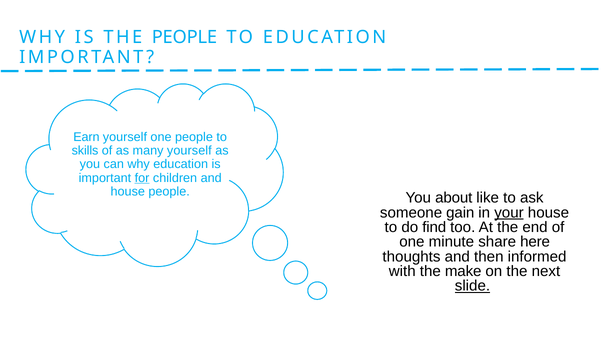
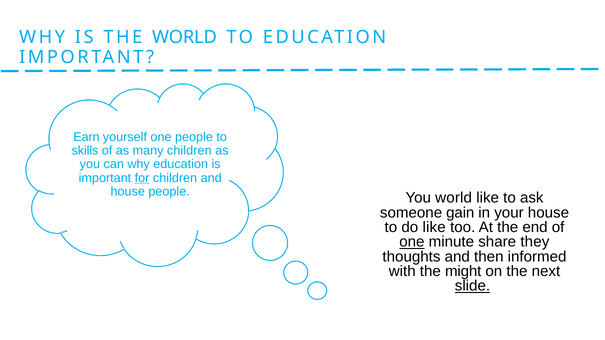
THE PEOPLE: PEOPLE -> WORLD (184, 37)
many yourself: yourself -> children (189, 151)
You about: about -> world (454, 198)
your underline: present -> none (509, 213)
do find: find -> like (434, 227)
one underline: none -> present (412, 242)
here: here -> they (535, 242)
make: make -> might (463, 272)
